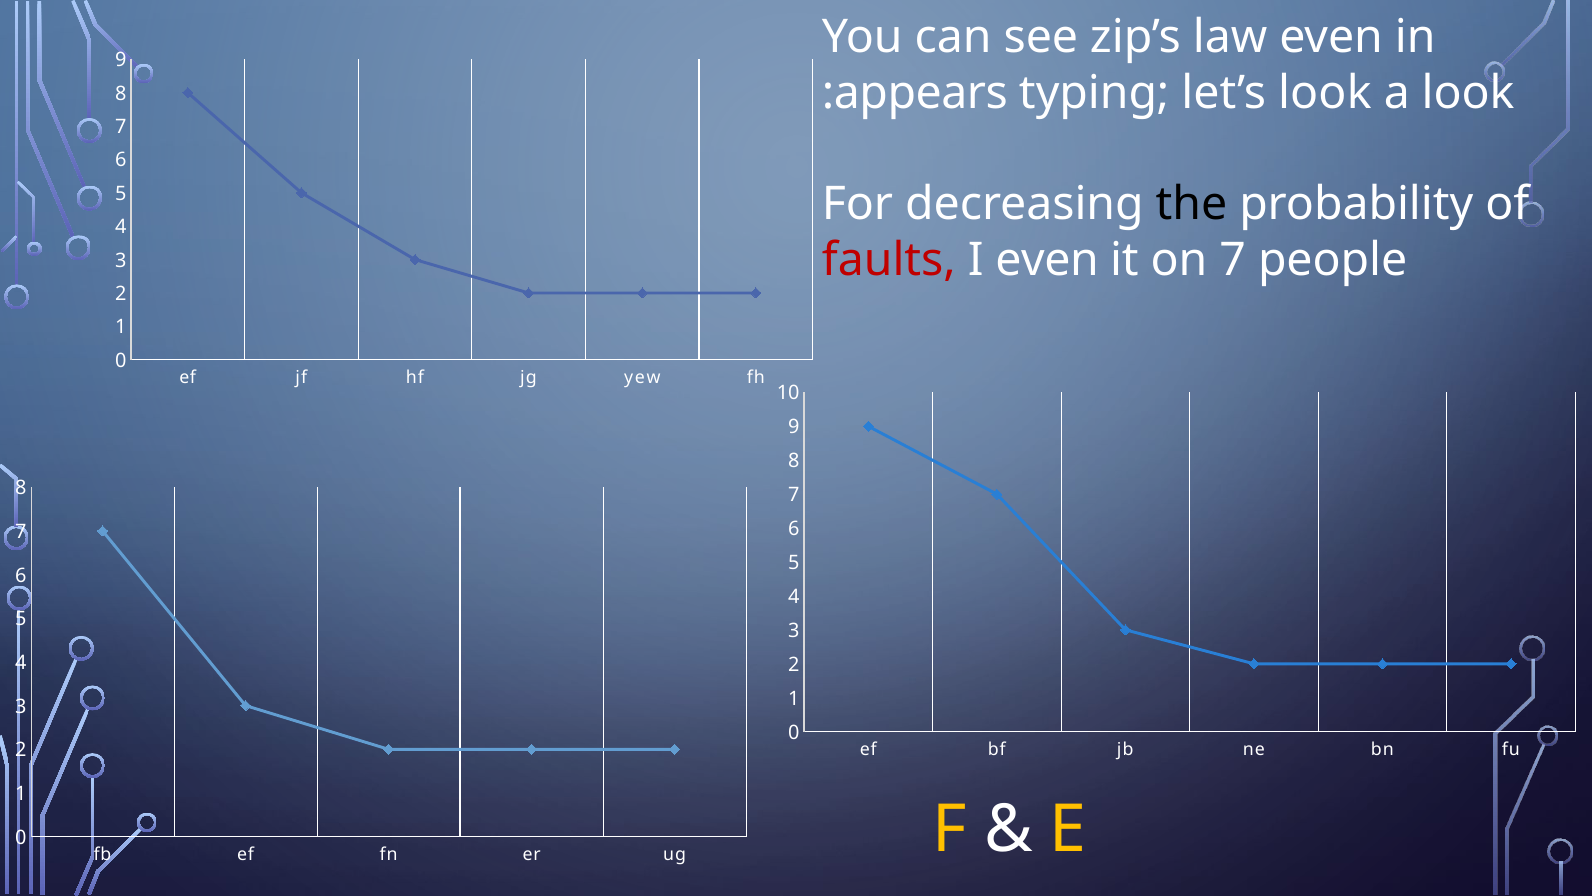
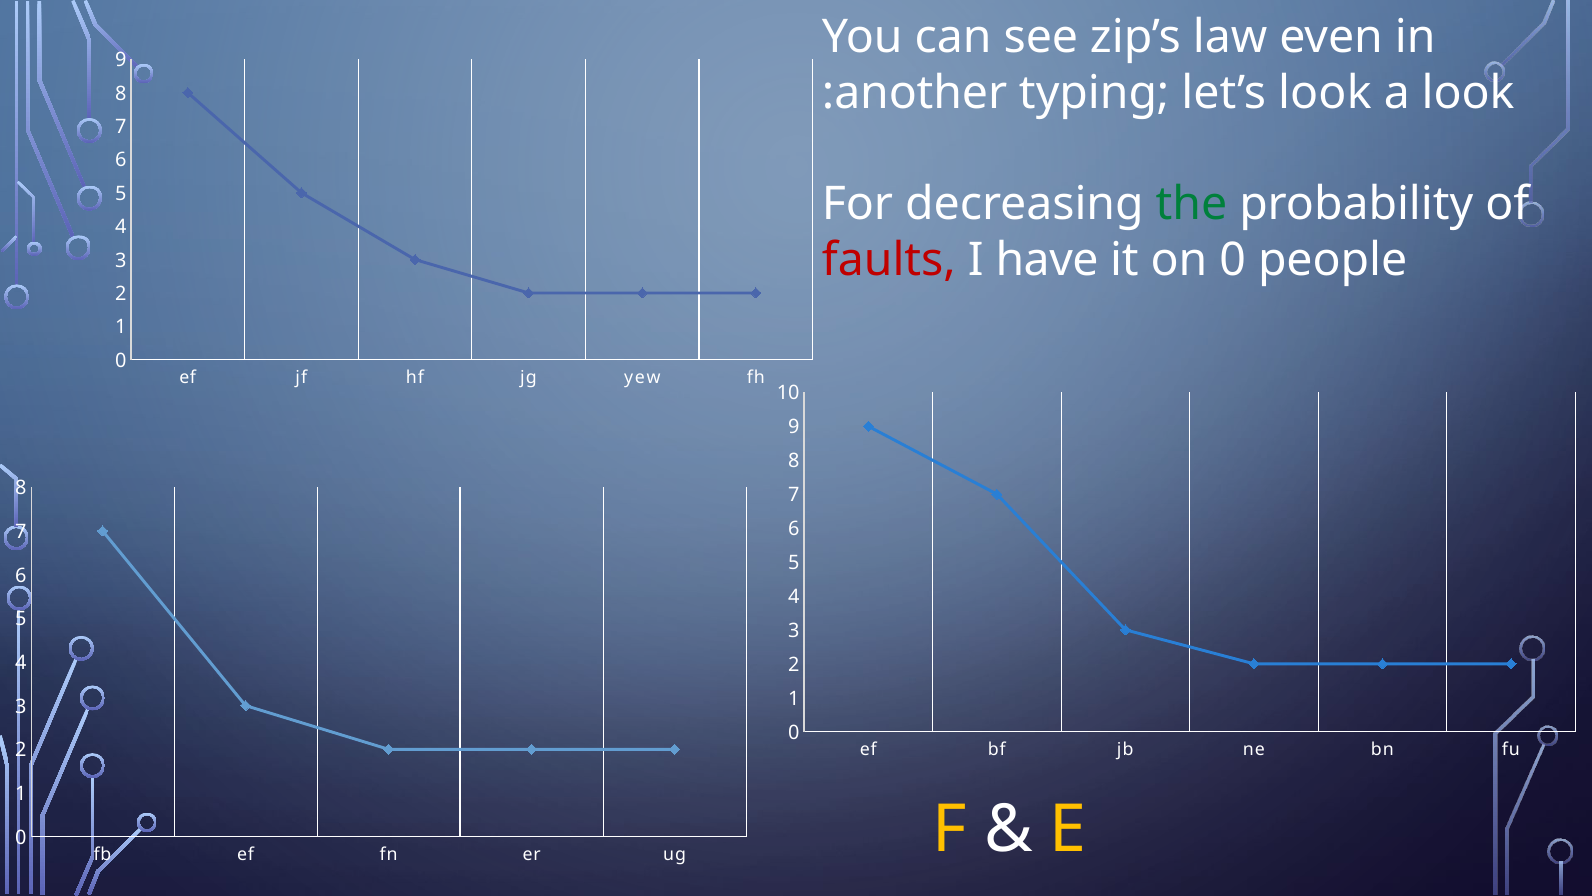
appears: appears -> another (921, 93)
the colour: black -> green (1192, 204)
I even: even -> have (1047, 260)
on 7: 7 -> 0 (1233, 260)
